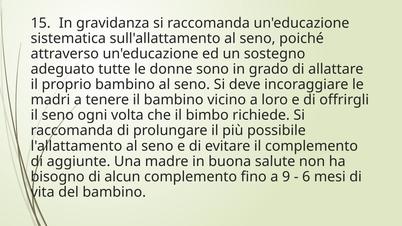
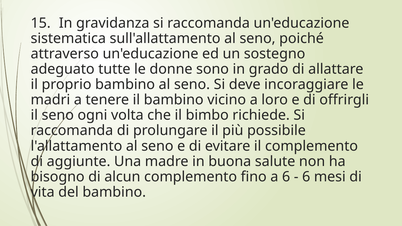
a 9: 9 -> 6 (286, 177)
